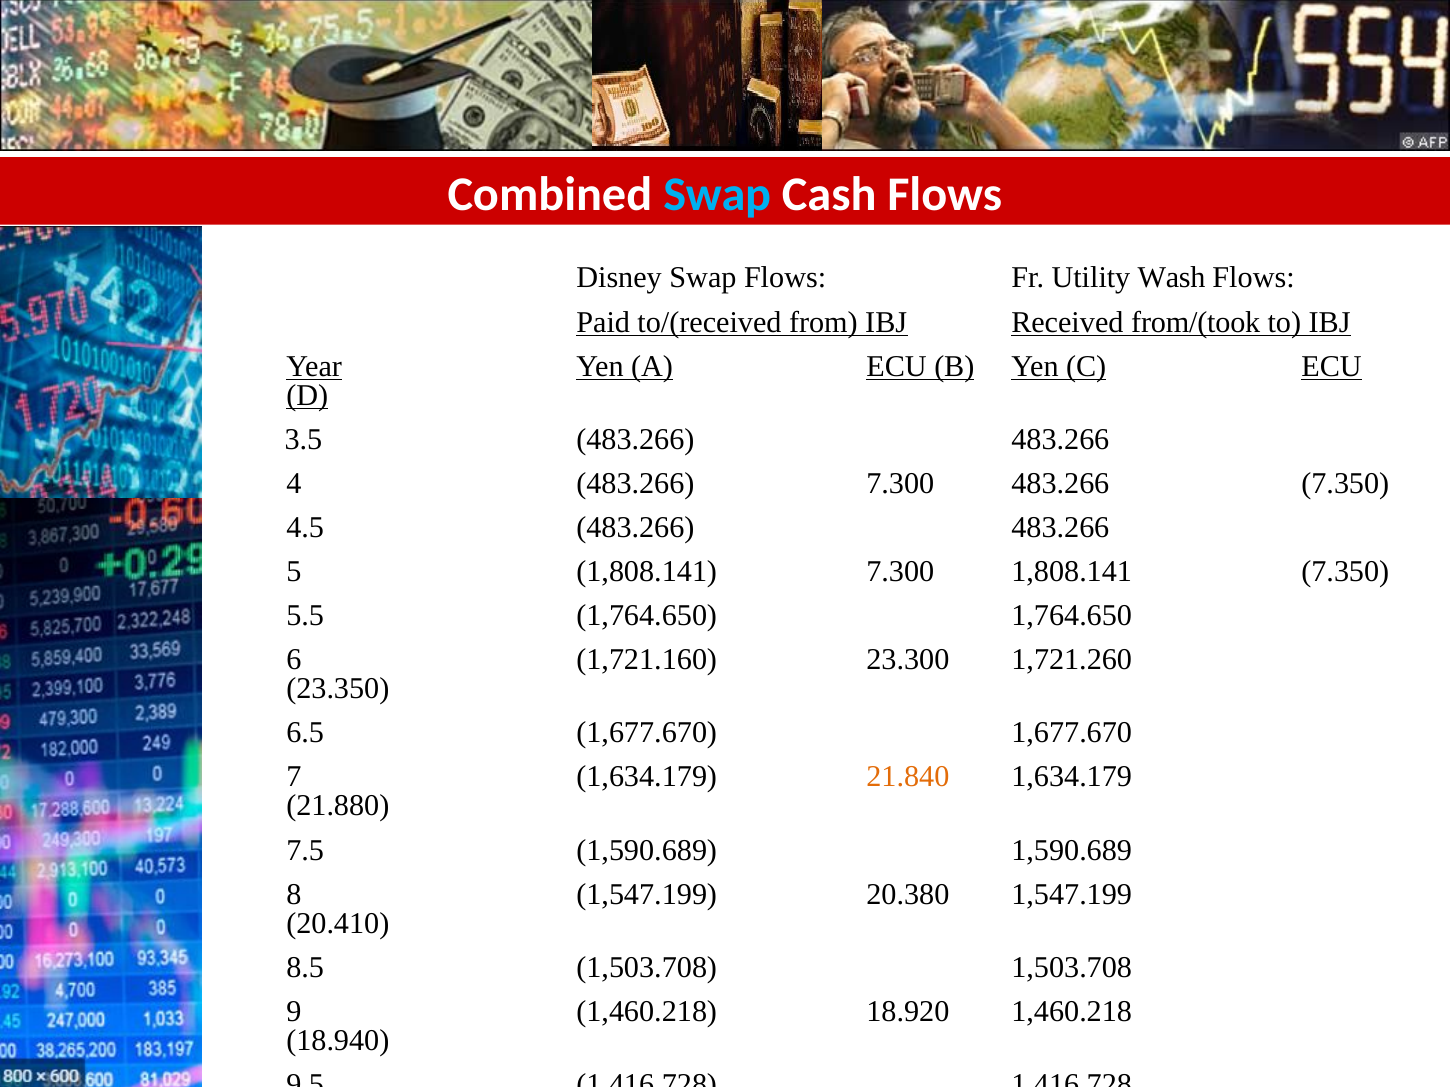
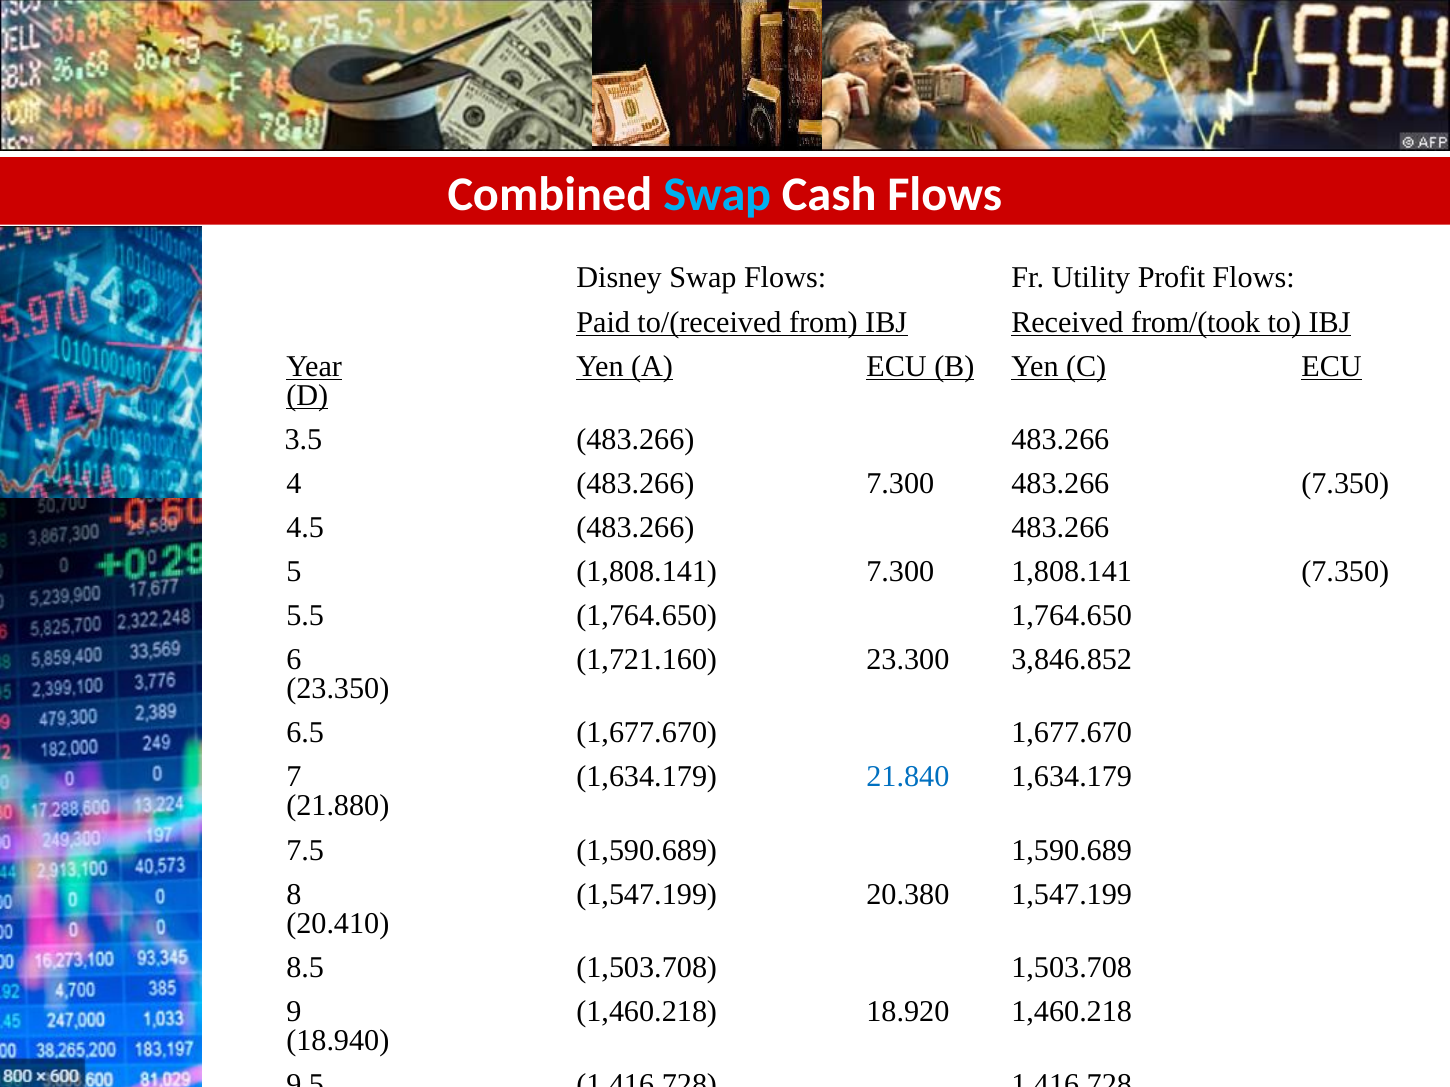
Wash: Wash -> Profit (1172, 277)
1,721.260: 1,721.260 -> 3,846.852 (1072, 660)
21.840 colour: orange -> blue (908, 777)
